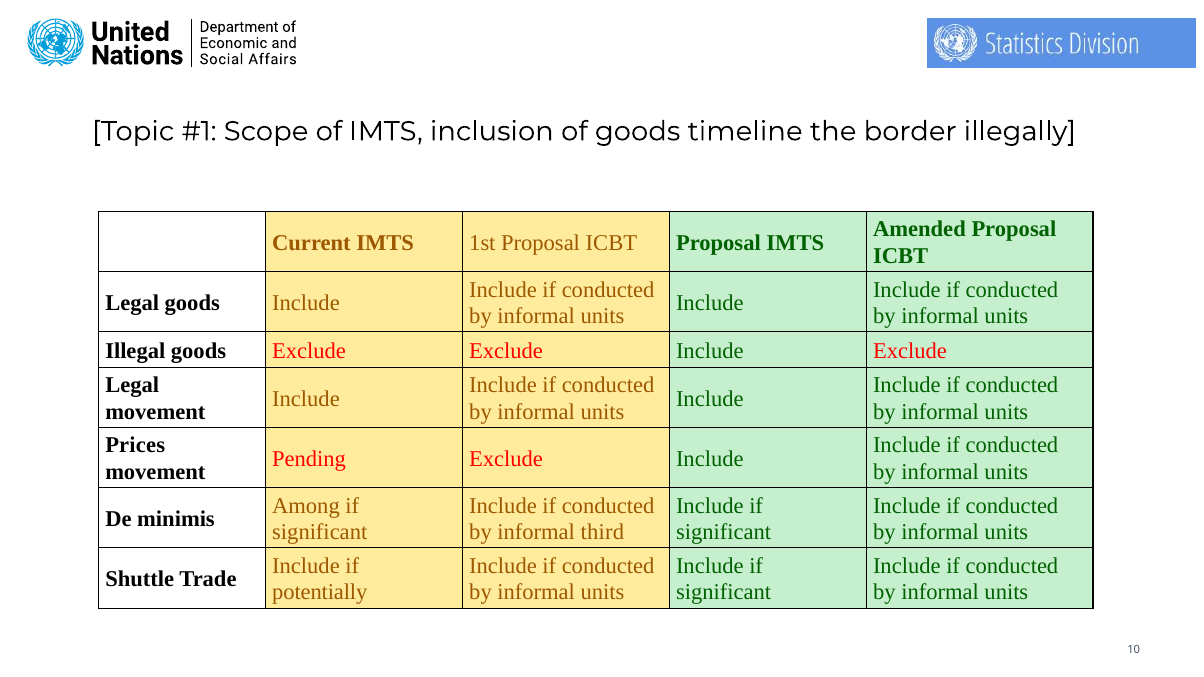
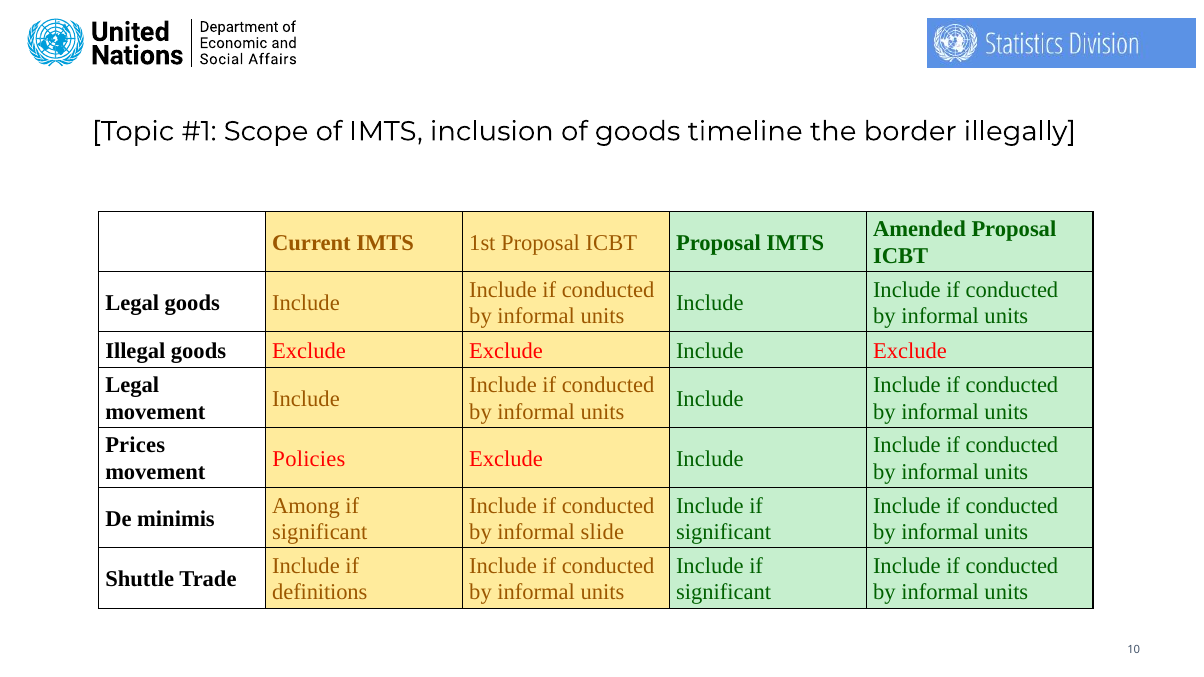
Pending: Pending -> Policies (309, 459)
third: third -> slide (602, 533)
potentially: potentially -> definitions (320, 593)
